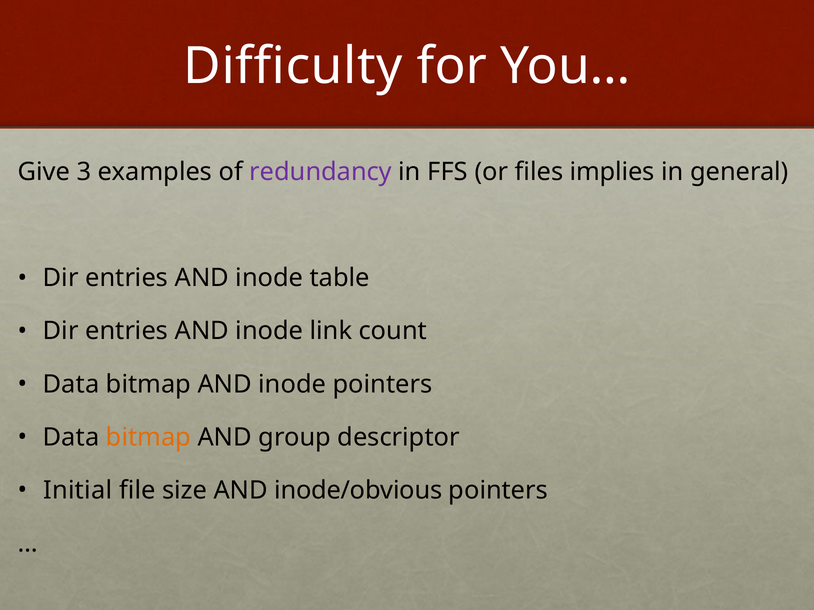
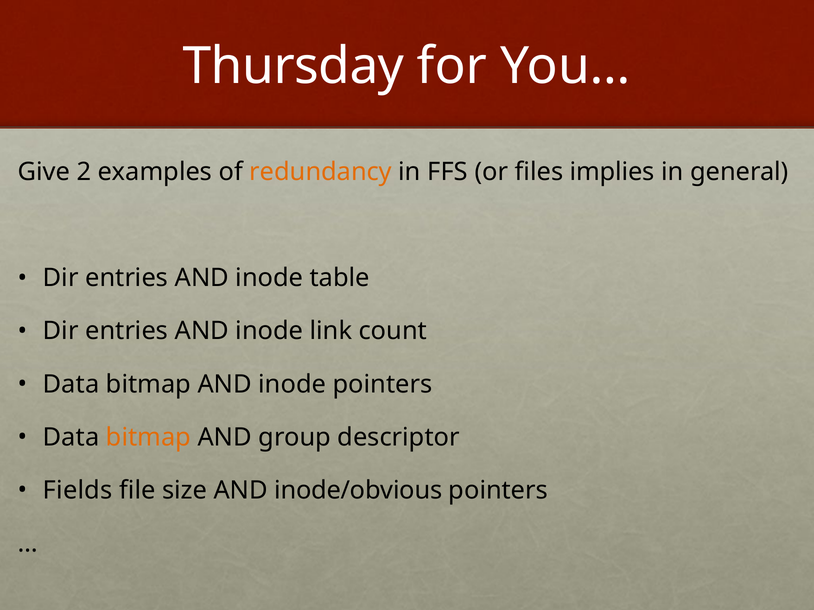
Difficulty: Difficulty -> Thursday (293, 66)
3: 3 -> 2 (84, 172)
redundancy colour: purple -> orange (321, 172)
Initial: Initial -> Fields (78, 491)
